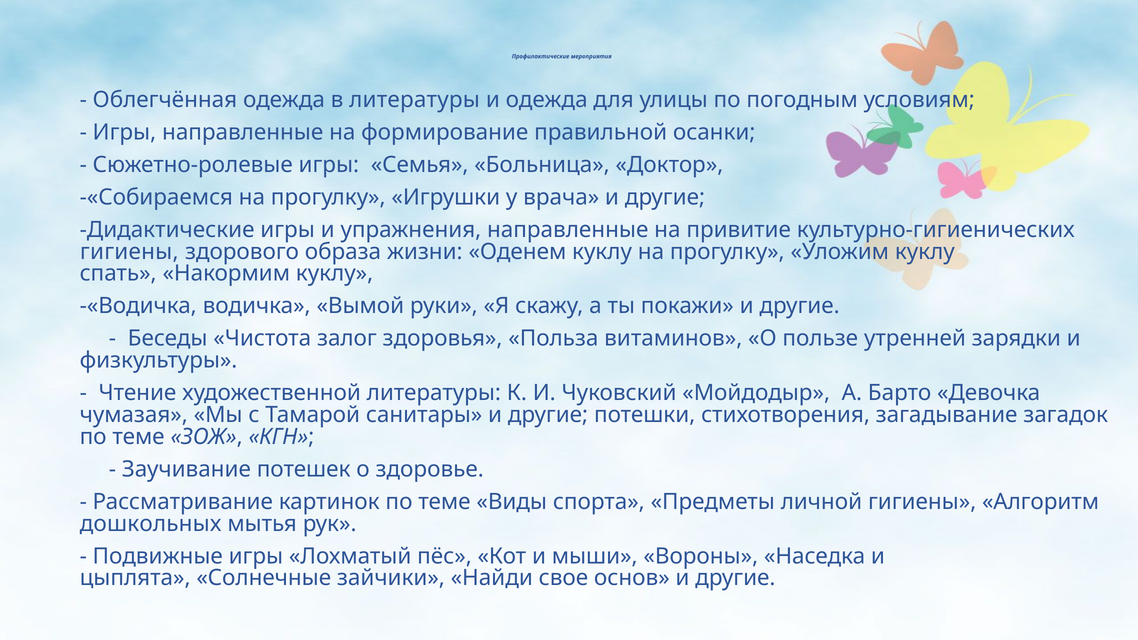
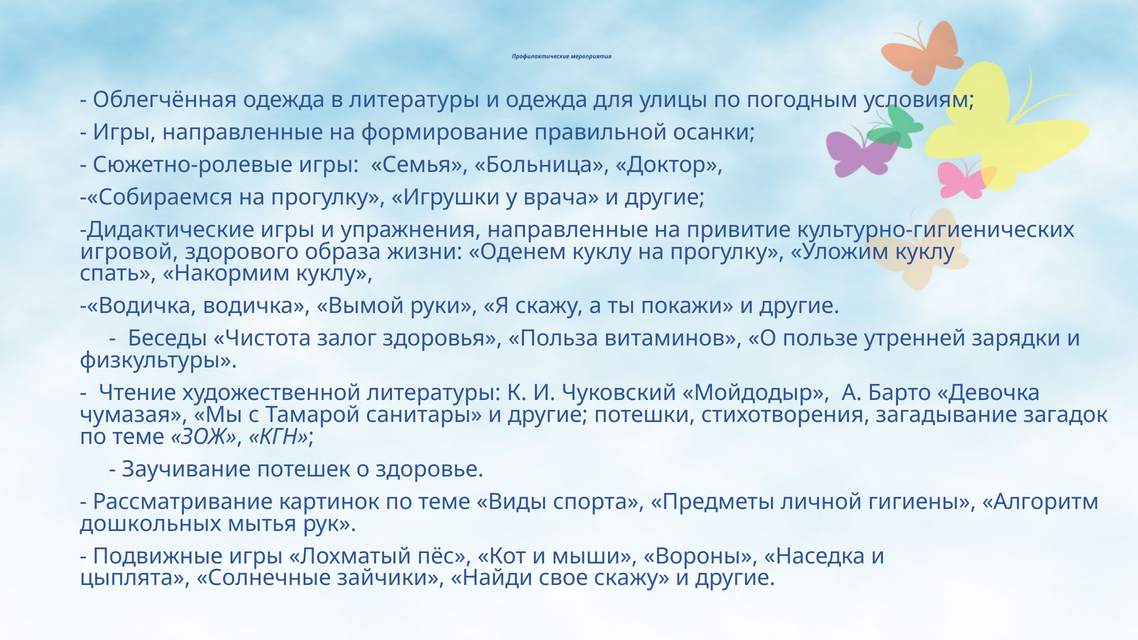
гигиены: гигиены -> игровой (129, 252)
свое основ: основ -> скажу (632, 578)
